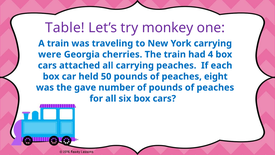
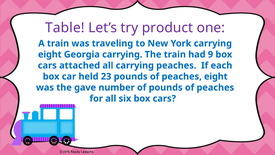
monkey: monkey -> product (167, 28)
were: were -> eight (50, 54)
Georgia cherries: cherries -> carrying (122, 54)
4: 4 -> 9 (211, 54)
50: 50 -> 23 (106, 76)
